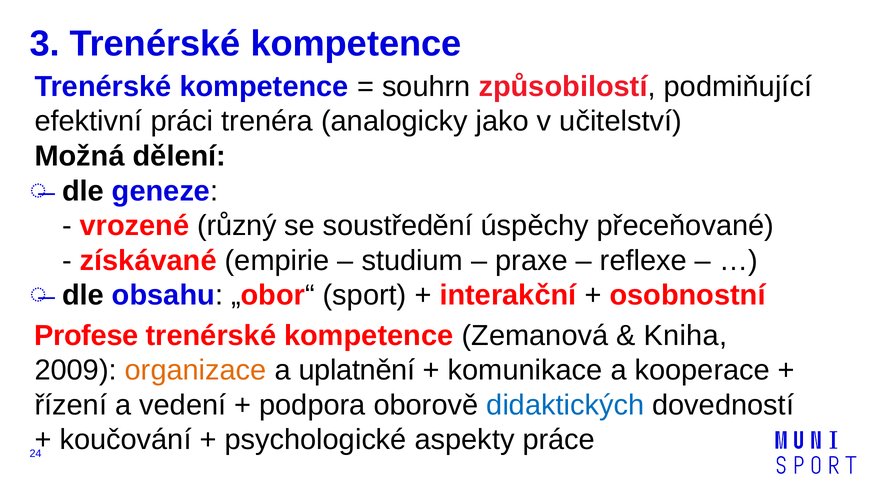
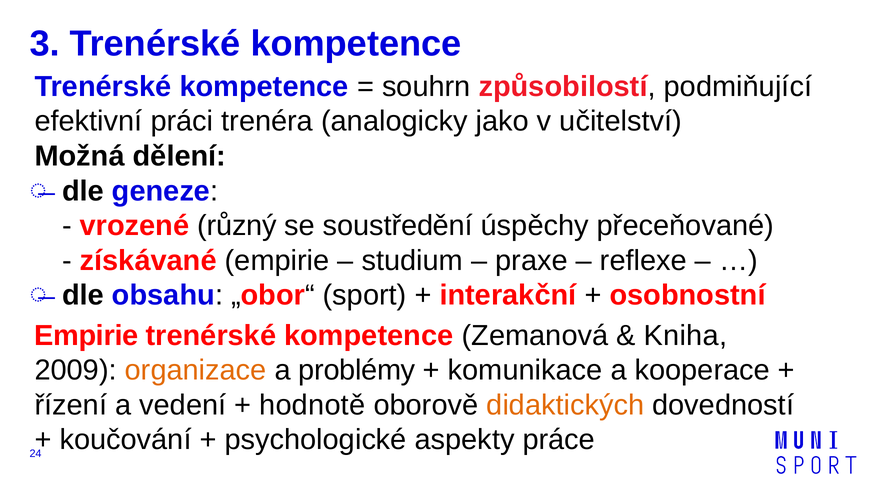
Profese: Profese -> Empirie (86, 335)
uplatnění: uplatnění -> problémy (357, 370)
podpora: podpora -> hodnotě (312, 405)
didaktických colour: blue -> orange (565, 405)
